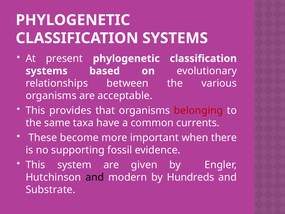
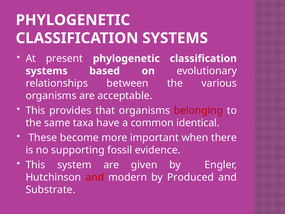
currents: currents -> identical (198, 123)
and colour: black -> red (95, 177)
Hundreds: Hundreds -> Produced (190, 177)
